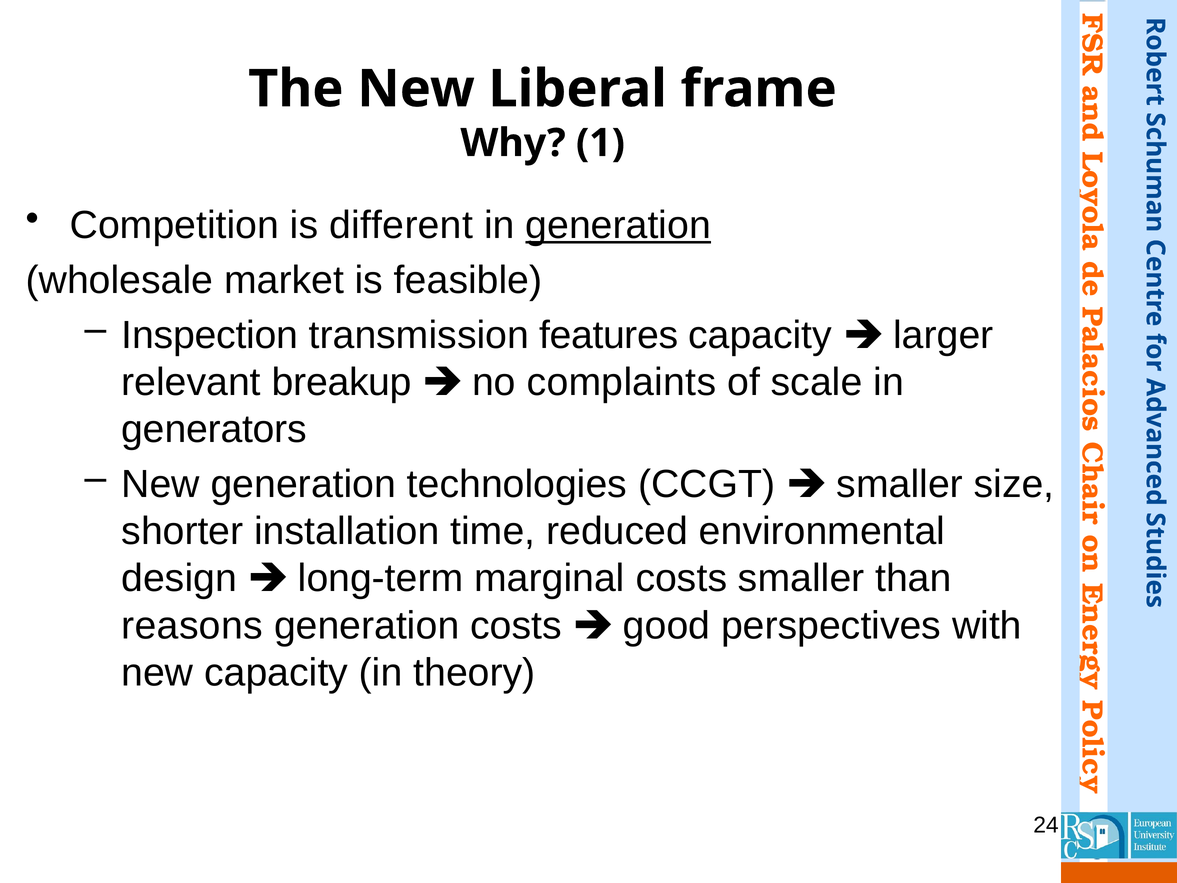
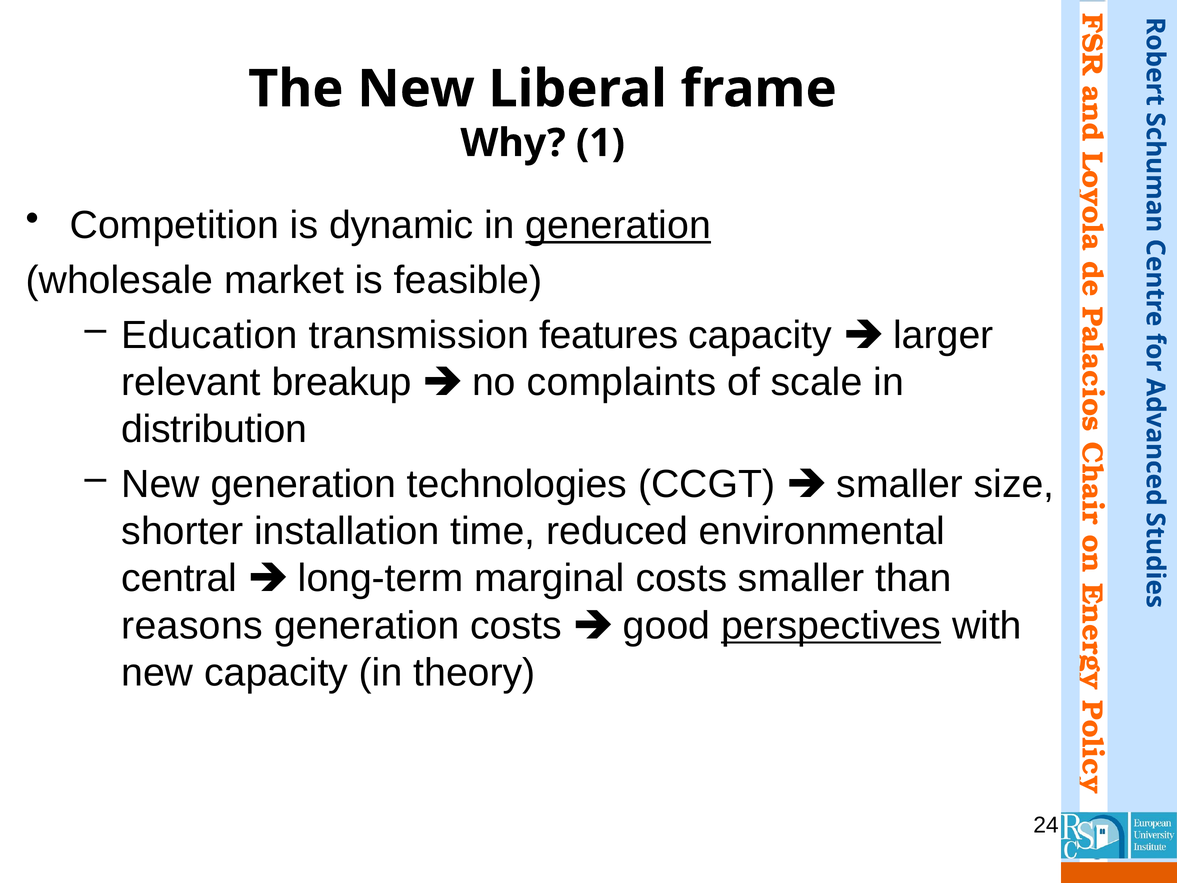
different: different -> dynamic (401, 225)
Inspection: Inspection -> Education (210, 335)
generators: generators -> distribution (214, 429)
design: design -> central (179, 578)
perspectives underline: none -> present (831, 625)
